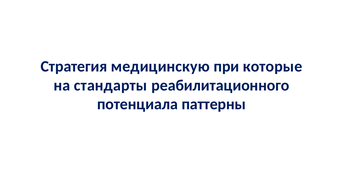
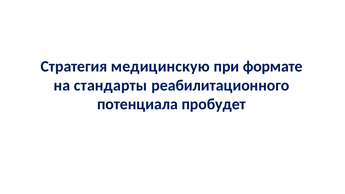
которые: которые -> формате (273, 66)
паттерны: паттерны -> пробудет (214, 104)
